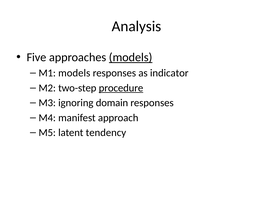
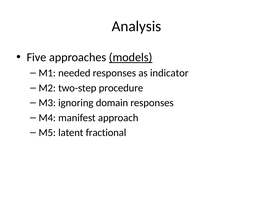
M1 models: models -> needed (74, 73)
procedure underline: present -> none (121, 88)
tendency: tendency -> fractional (106, 132)
